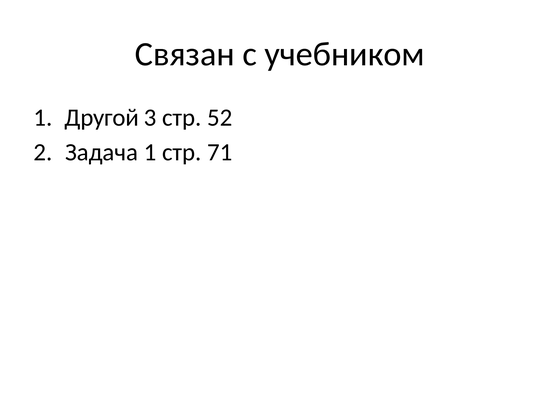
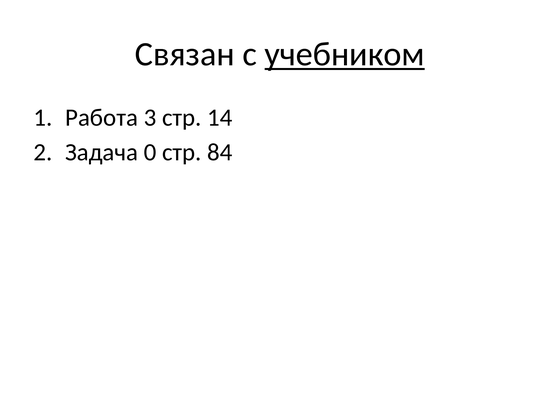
учебником underline: none -> present (345, 54)
Другой: Другой -> Работа (102, 117)
52: 52 -> 14 (220, 117)
Задача 1: 1 -> 0 (150, 152)
71: 71 -> 84 (220, 152)
